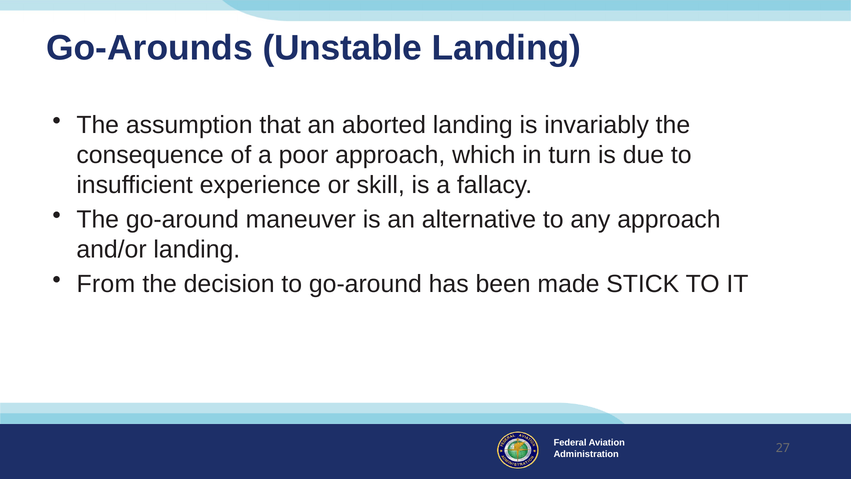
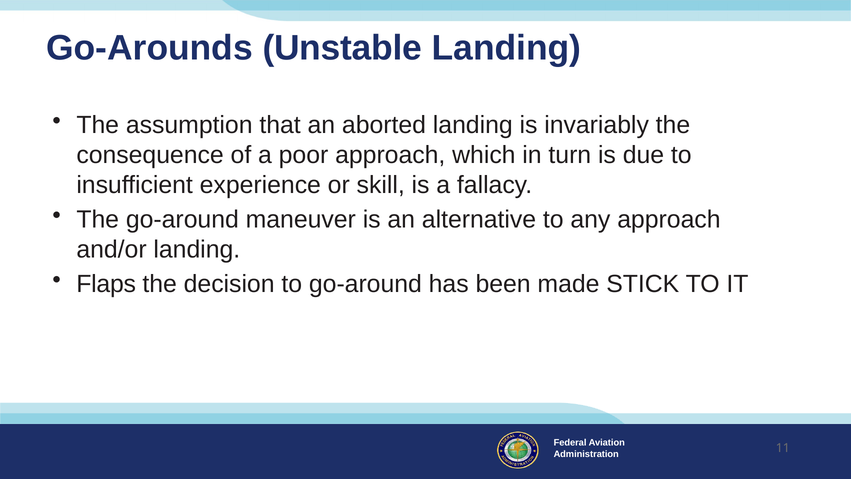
From: From -> Flaps (106, 284)
27: 27 -> 11 (783, 448)
